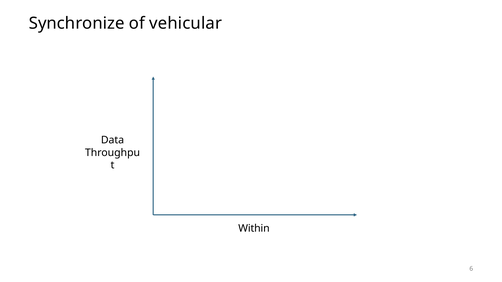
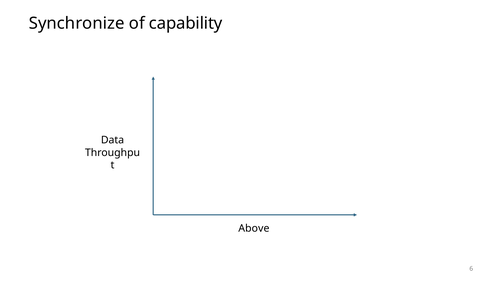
vehicular: vehicular -> capability (186, 23)
Within: Within -> Above (254, 229)
